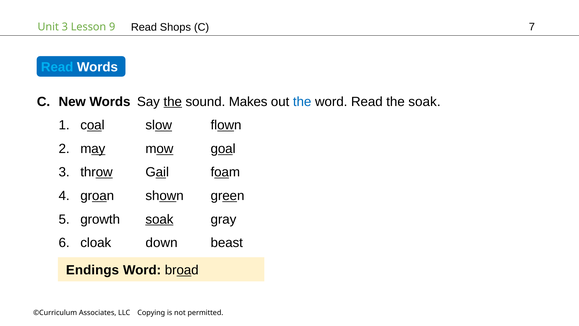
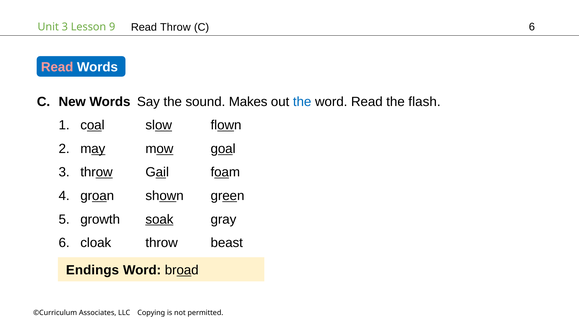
Read Shops: Shops -> Throw (175, 27)
7: 7 -> 6 (532, 27)
Read colour: light blue -> pink (57, 67)
the underline: present -> none (173, 102)
the soak: soak -> flash (425, 102)
cloak down: down -> throw (162, 243)
